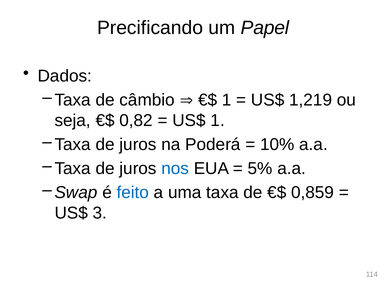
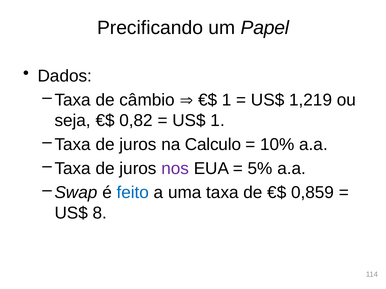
Poderá: Poderá -> Calculo (213, 145)
nos colour: blue -> purple (175, 169)
3: 3 -> 8 (100, 213)
